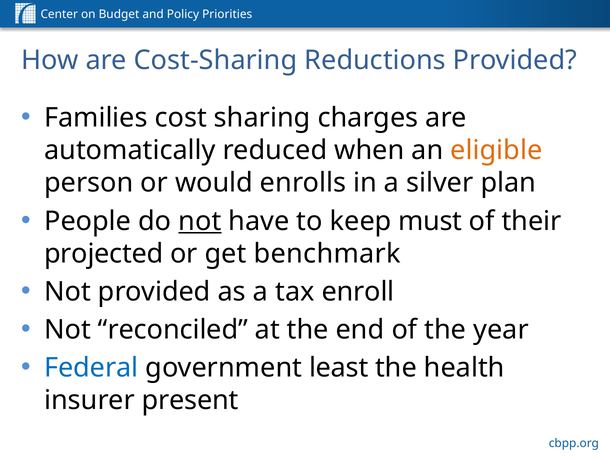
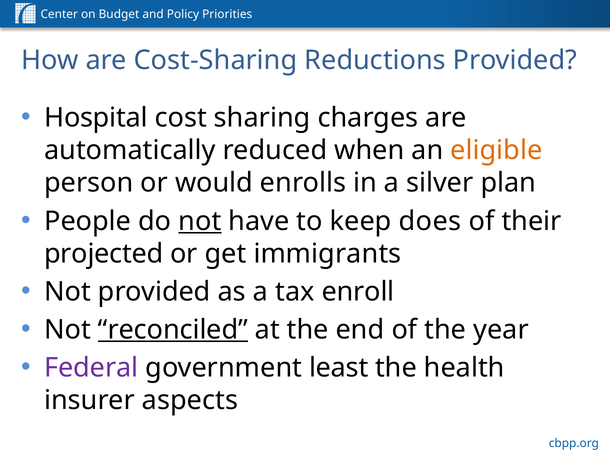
Families: Families -> Hospital (96, 118)
must: must -> does (430, 221)
benchmark: benchmark -> immigrants (327, 253)
reconciled underline: none -> present (173, 329)
Federal colour: blue -> purple (91, 367)
present: present -> aspects (190, 400)
